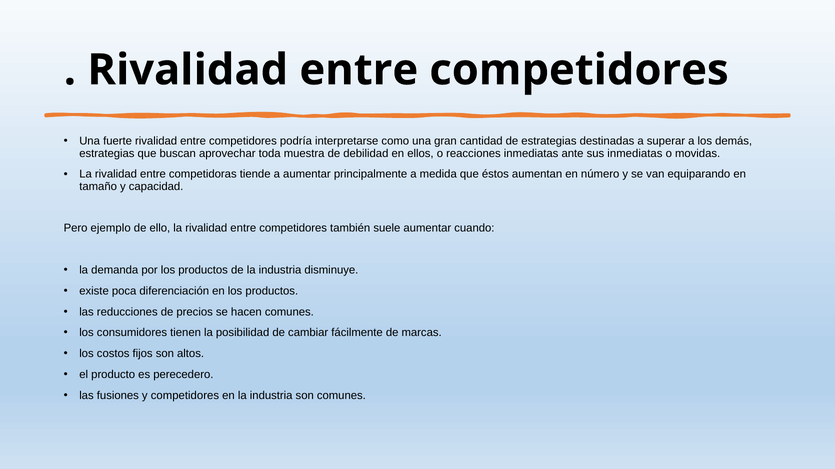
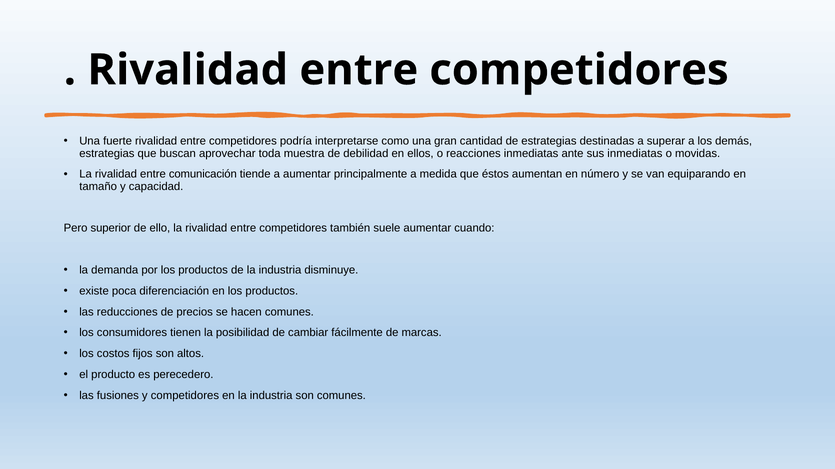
competidoras: competidoras -> comunicación (203, 174)
ejemplo: ejemplo -> superior (111, 229)
